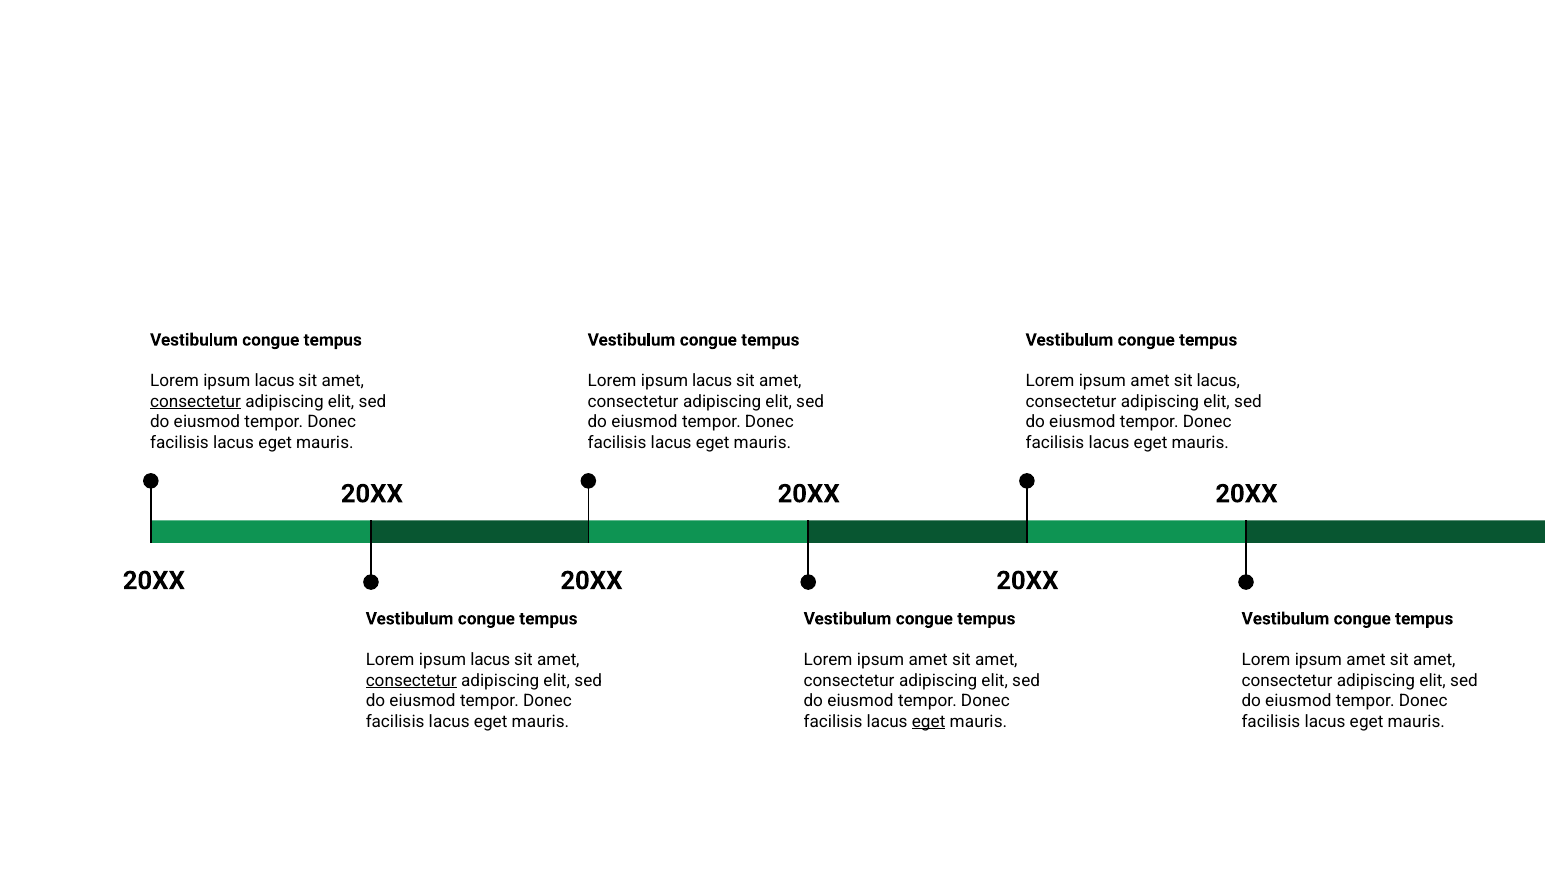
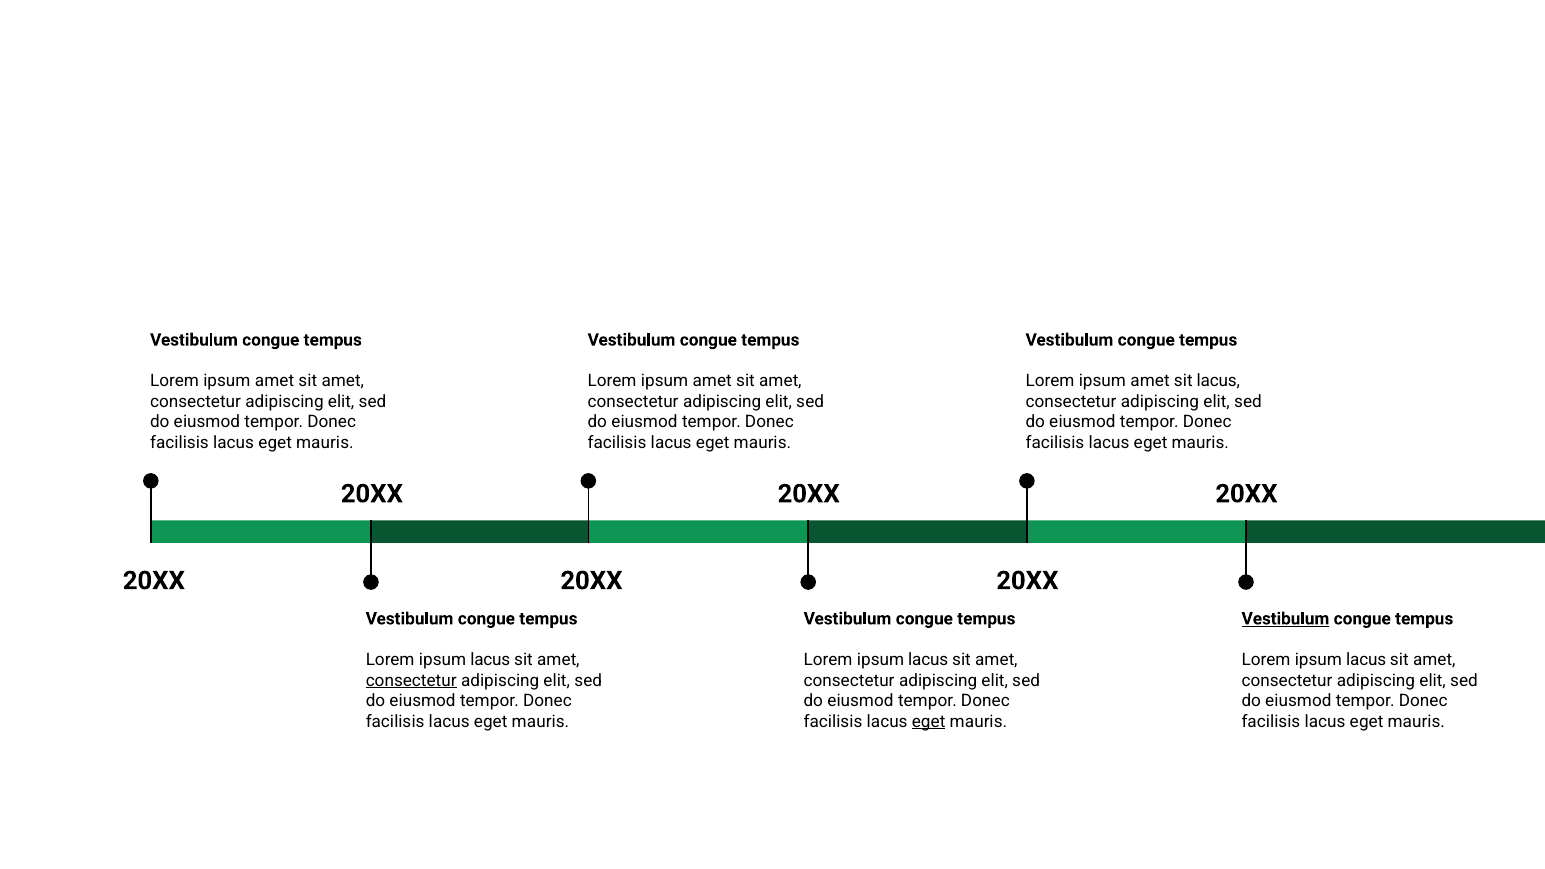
lacus: lacus -> amet (275, 381)
lacus: lacus -> amet (712, 381)
consectetur underline: present -> none (196, 402)
Vestibulum underline: none -> present (1285, 619)
amet: amet -> lacus (928, 660)
amet: amet -> lacus (1366, 660)
